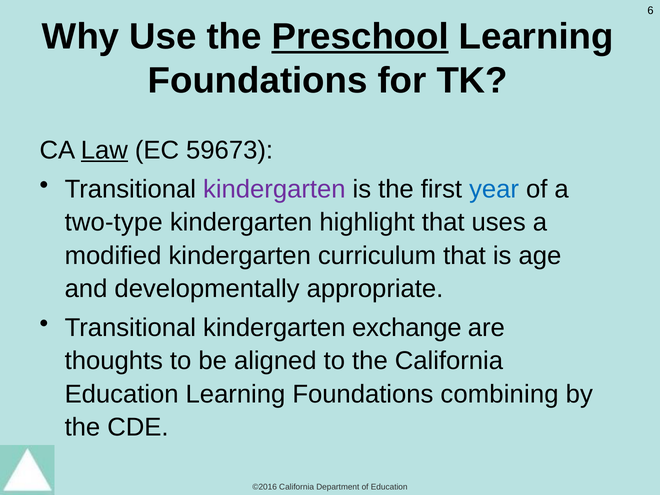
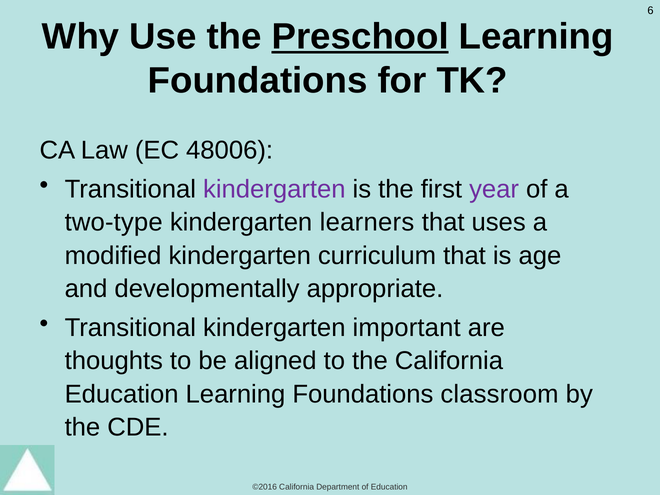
Law underline: present -> none (104, 150)
59673: 59673 -> 48006 (230, 150)
year colour: blue -> purple (494, 189)
highlight: highlight -> learners (367, 222)
exchange: exchange -> important (407, 328)
combining: combining -> classroom (500, 394)
